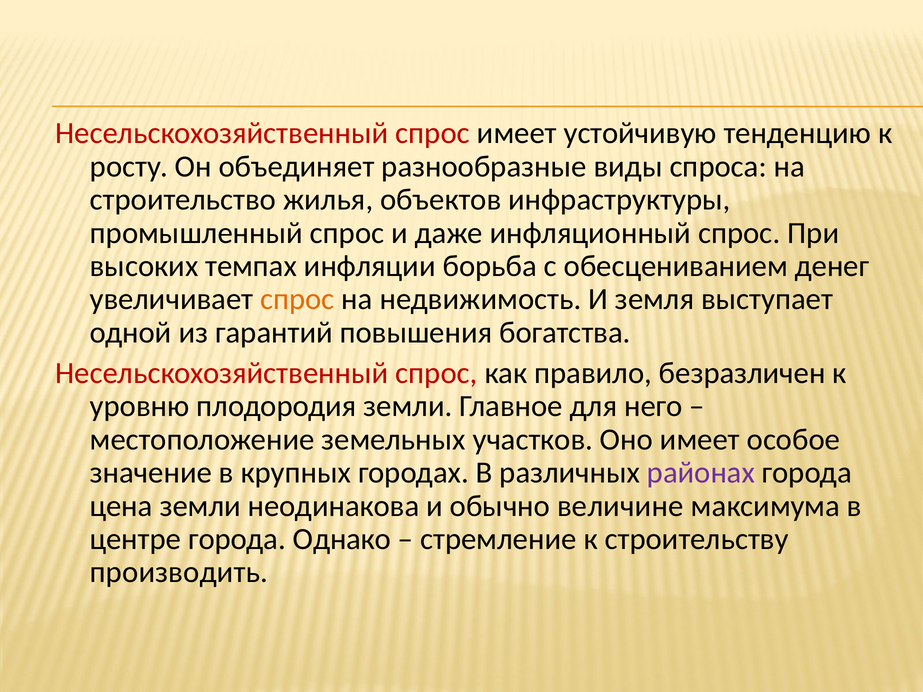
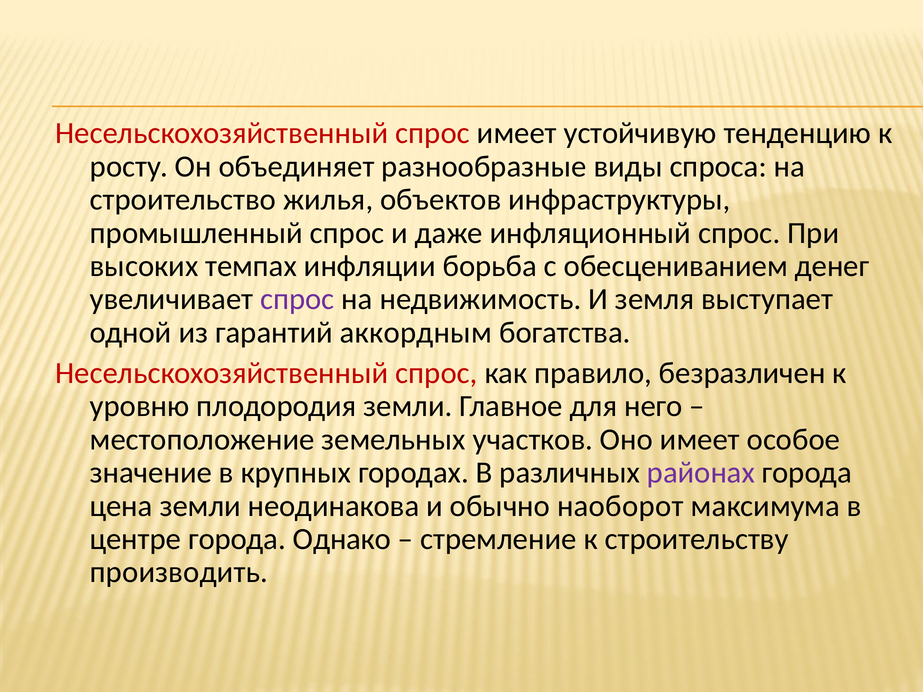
спрос colour: orange -> purple (297, 299)
повышения: повышения -> аккордным (416, 333)
величине: величине -> наоборот (620, 506)
